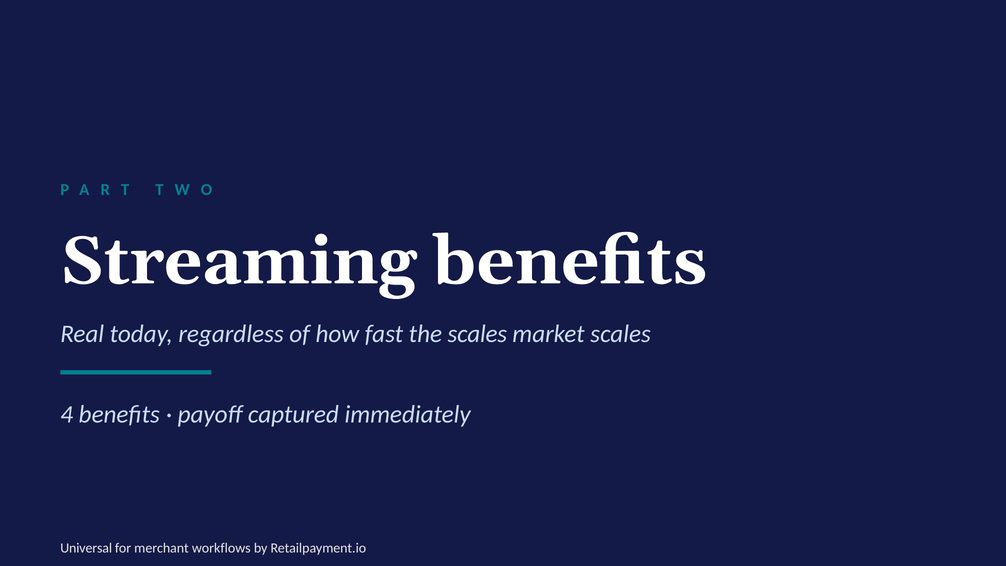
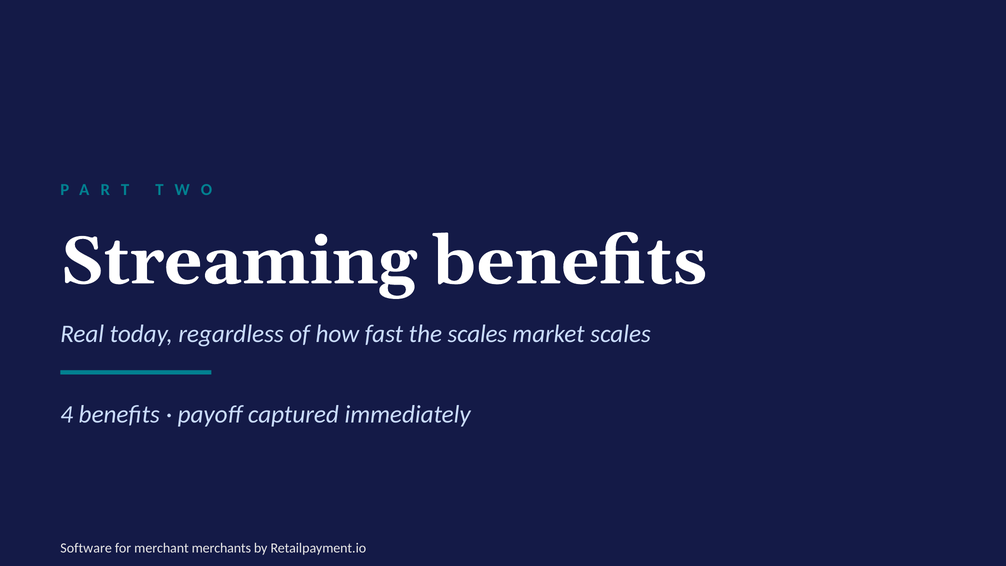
Universal: Universal -> Software (86, 548)
workflows: workflows -> merchants (221, 548)
